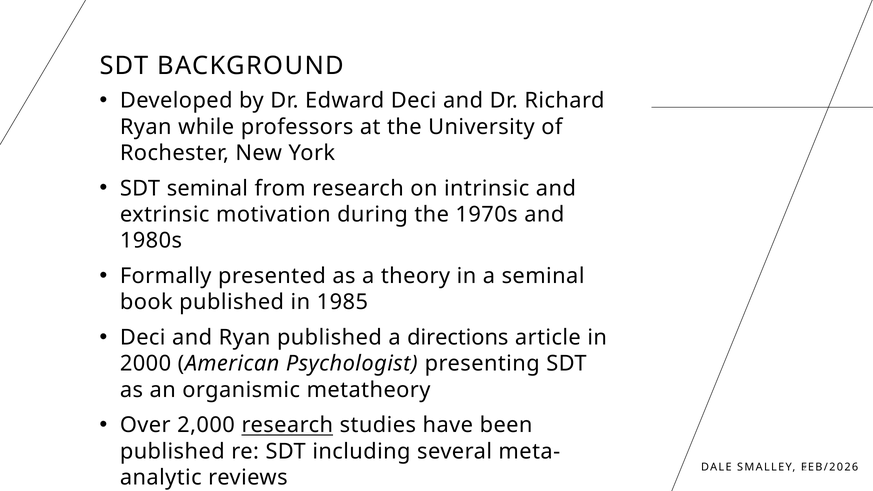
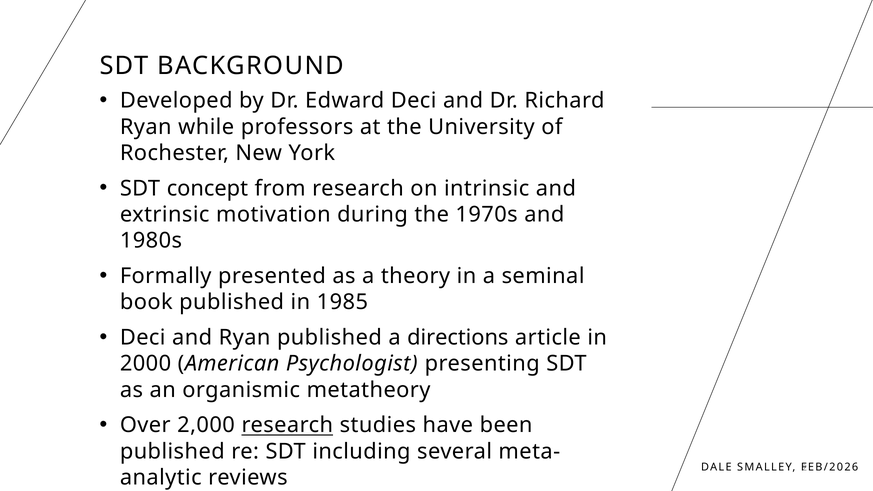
SDT seminal: seminal -> concept (207, 188)
